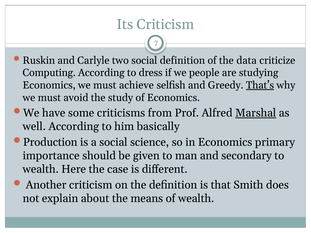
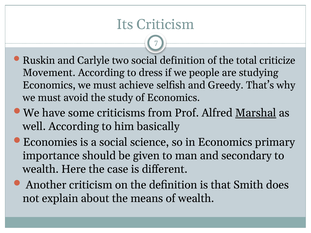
data: data -> total (247, 60)
Computing: Computing -> Movement (49, 73)
That’s underline: present -> none (260, 85)
Production: Production -> Economies (50, 142)
